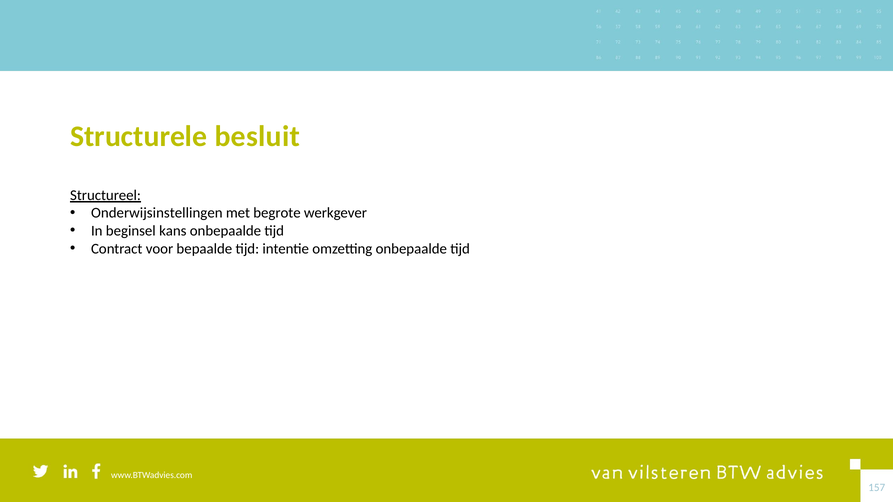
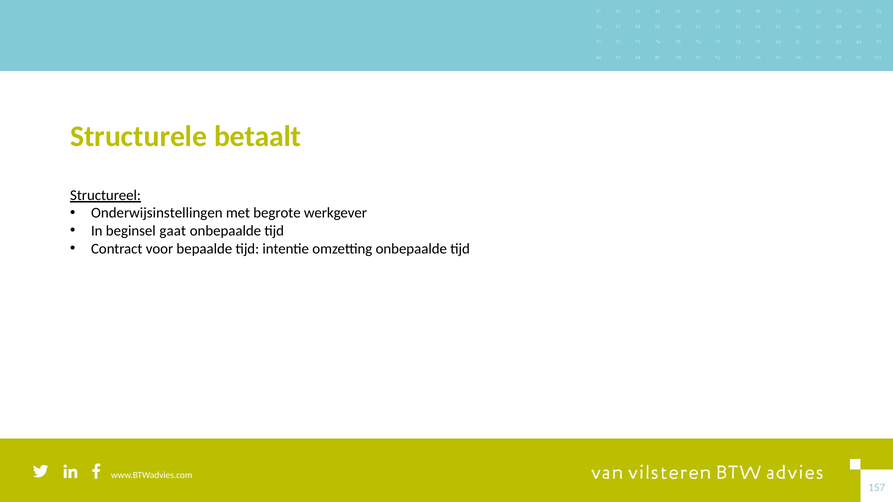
besluit: besluit -> betaalt (258, 137)
kans: kans -> gaat (173, 231)
